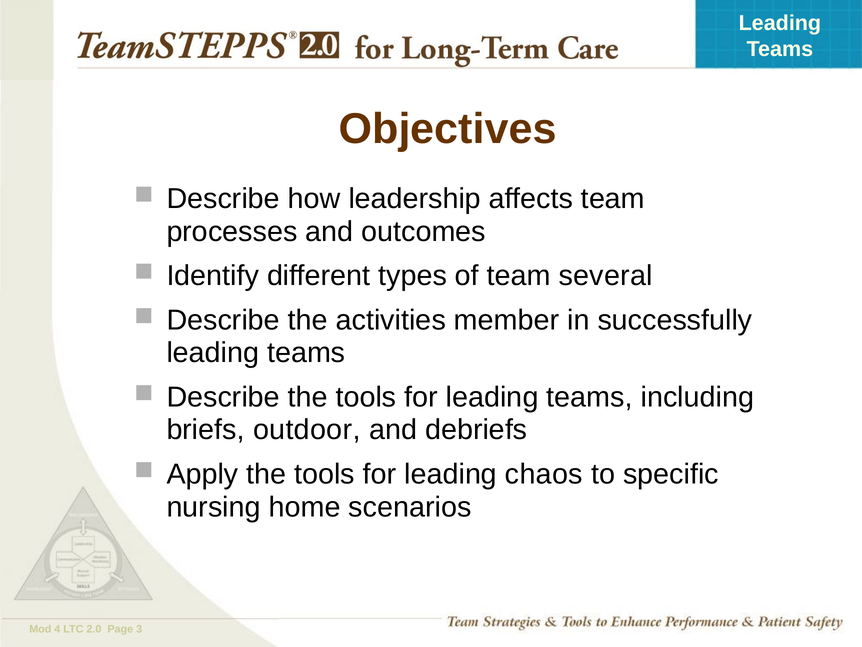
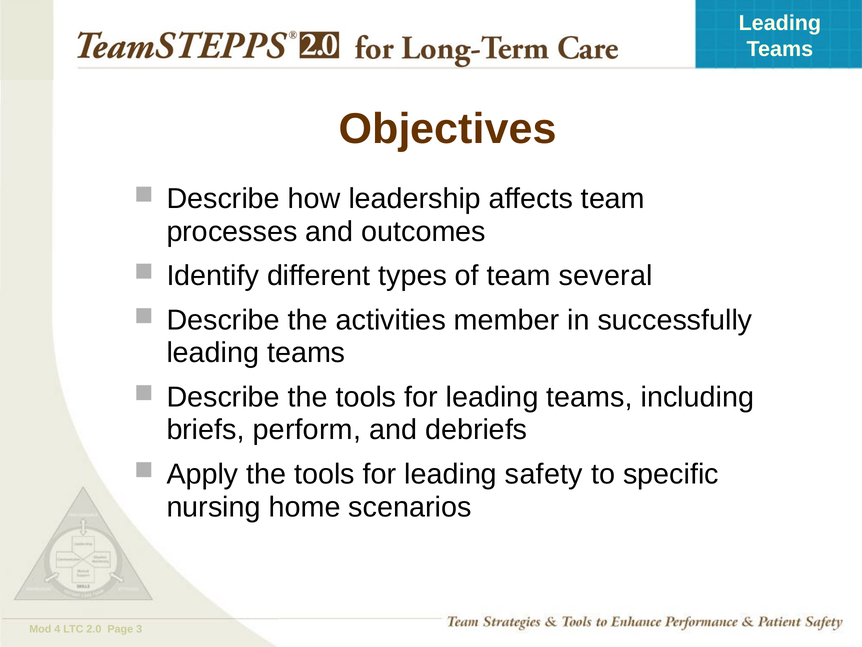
outdoor: outdoor -> perform (307, 430)
chaos: chaos -> safety (544, 474)
